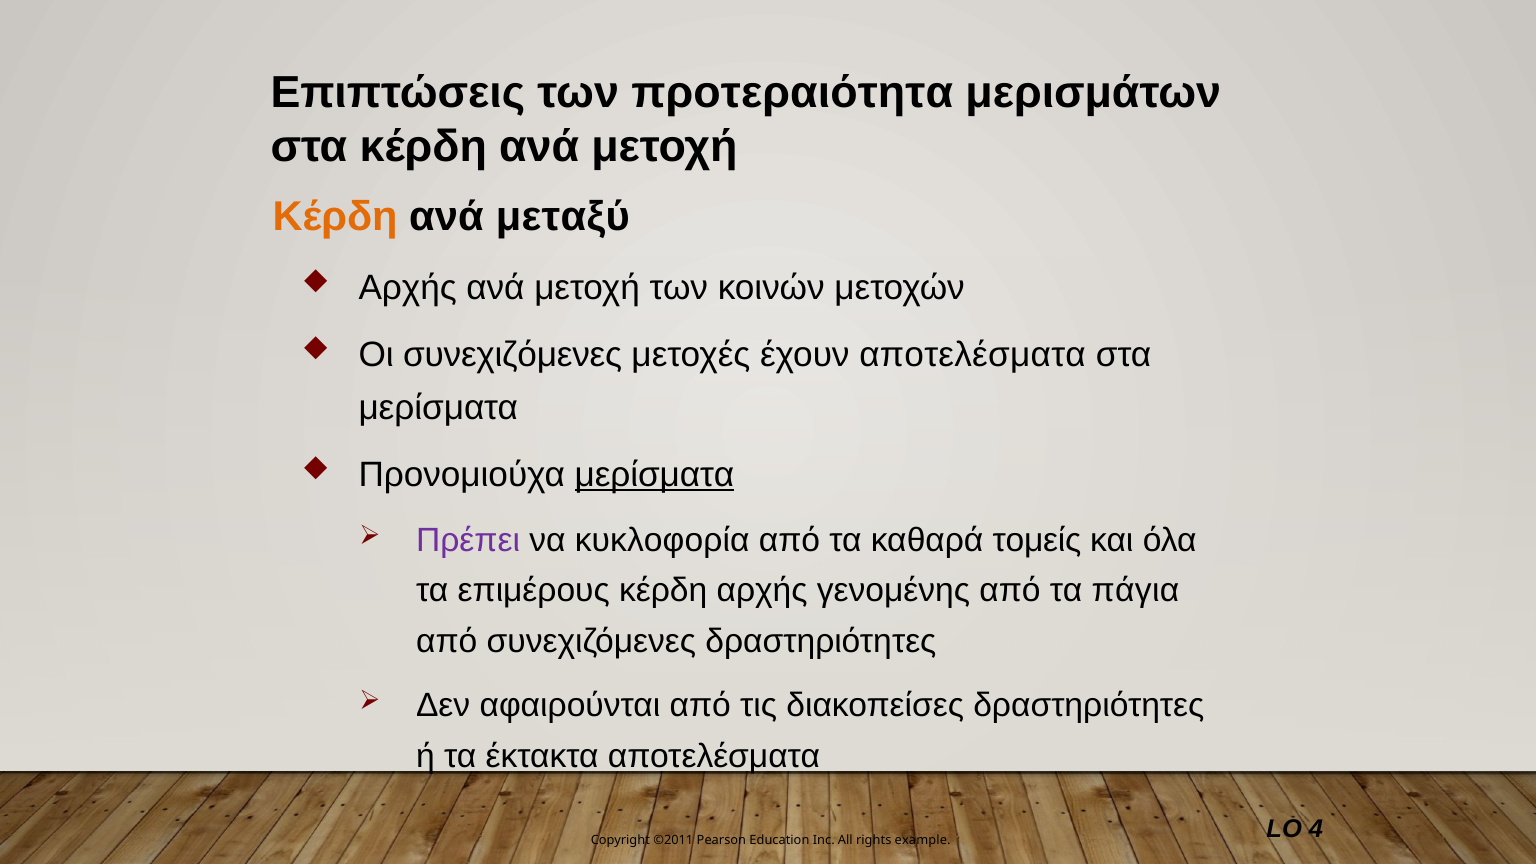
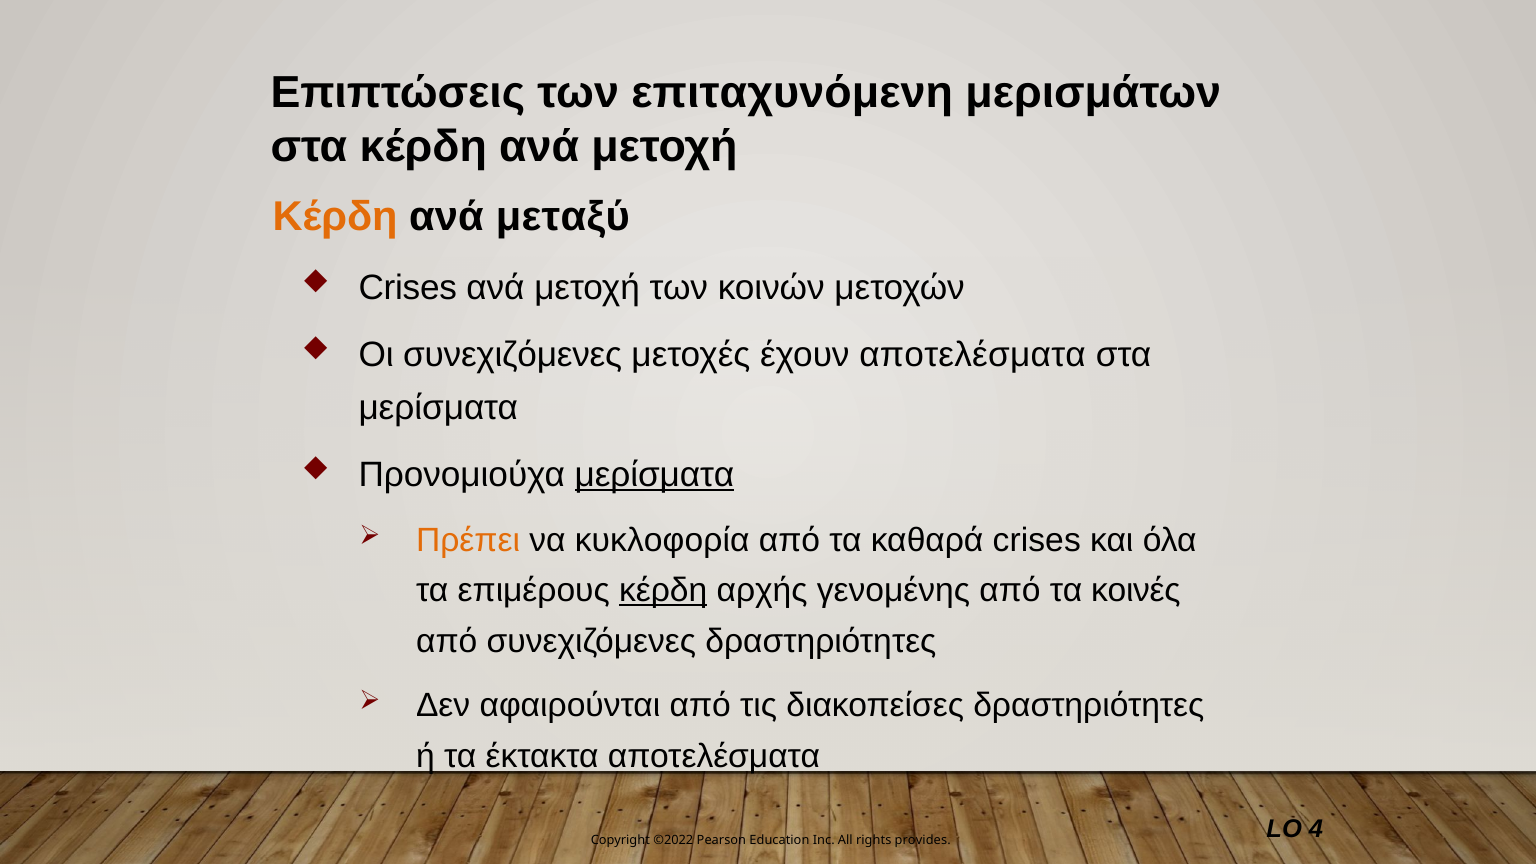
προτεραιότητα: προτεραιότητα -> επιταχυνόμενη (792, 93)
Αρχής: Αρχής -> Crises (408, 288)
Πρέπει colour: purple -> orange (468, 540)
καθαρά τομείς: τομείς -> crises (1037, 540)
κέρδη underline: none -> present (663, 591)
πάγια: πάγια -> κοινές (1136, 591)
©2011: ©2011 -> ©2022 (673, 840)
example: example -> provides (923, 840)
